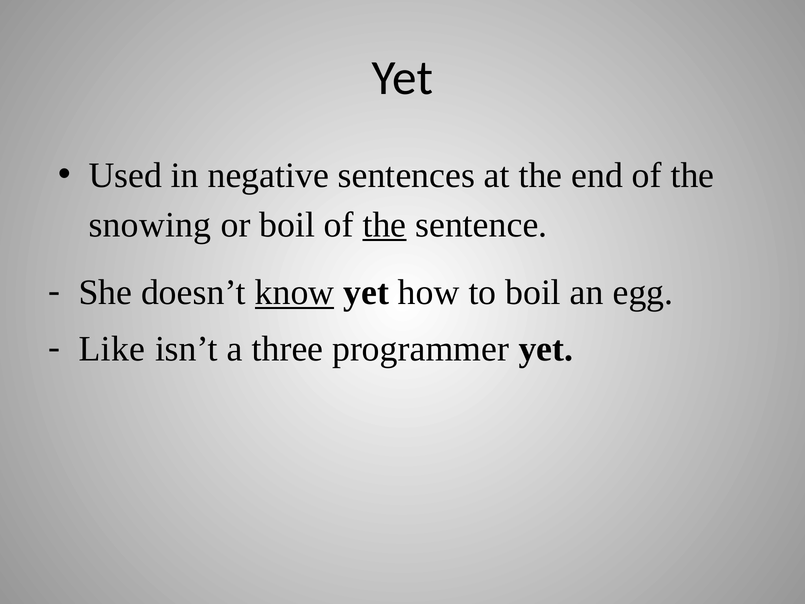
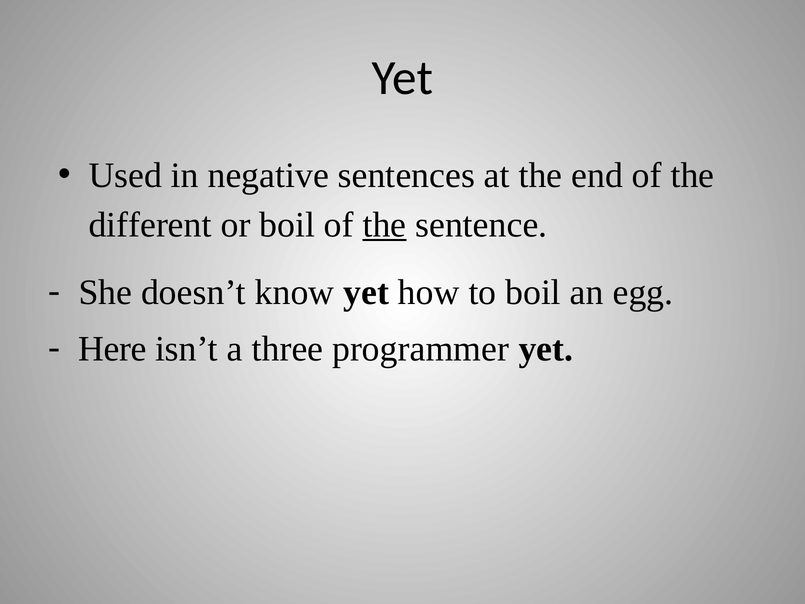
snowing: snowing -> different (150, 225)
know underline: present -> none (295, 292)
Like: Like -> Here (112, 349)
